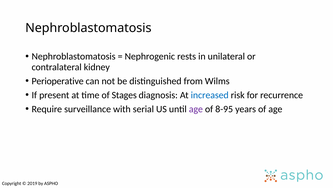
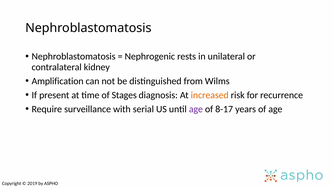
Perioperative: Perioperative -> Amplification (58, 81)
increased colour: blue -> orange (210, 95)
8-95: 8-95 -> 8-17 (224, 109)
